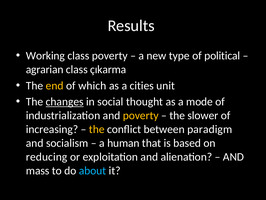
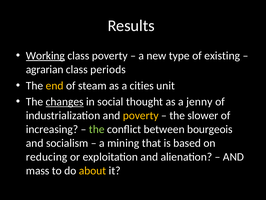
Working underline: none -> present (45, 56)
political: political -> existing (222, 56)
çıkarma: çıkarma -> periods (108, 69)
which: which -> steam (92, 85)
mode: mode -> jenny (199, 102)
the colour: yellow -> light green (97, 129)
paradigm: paradigm -> bourgeois (210, 129)
human: human -> mining (123, 143)
about colour: light blue -> yellow (93, 170)
